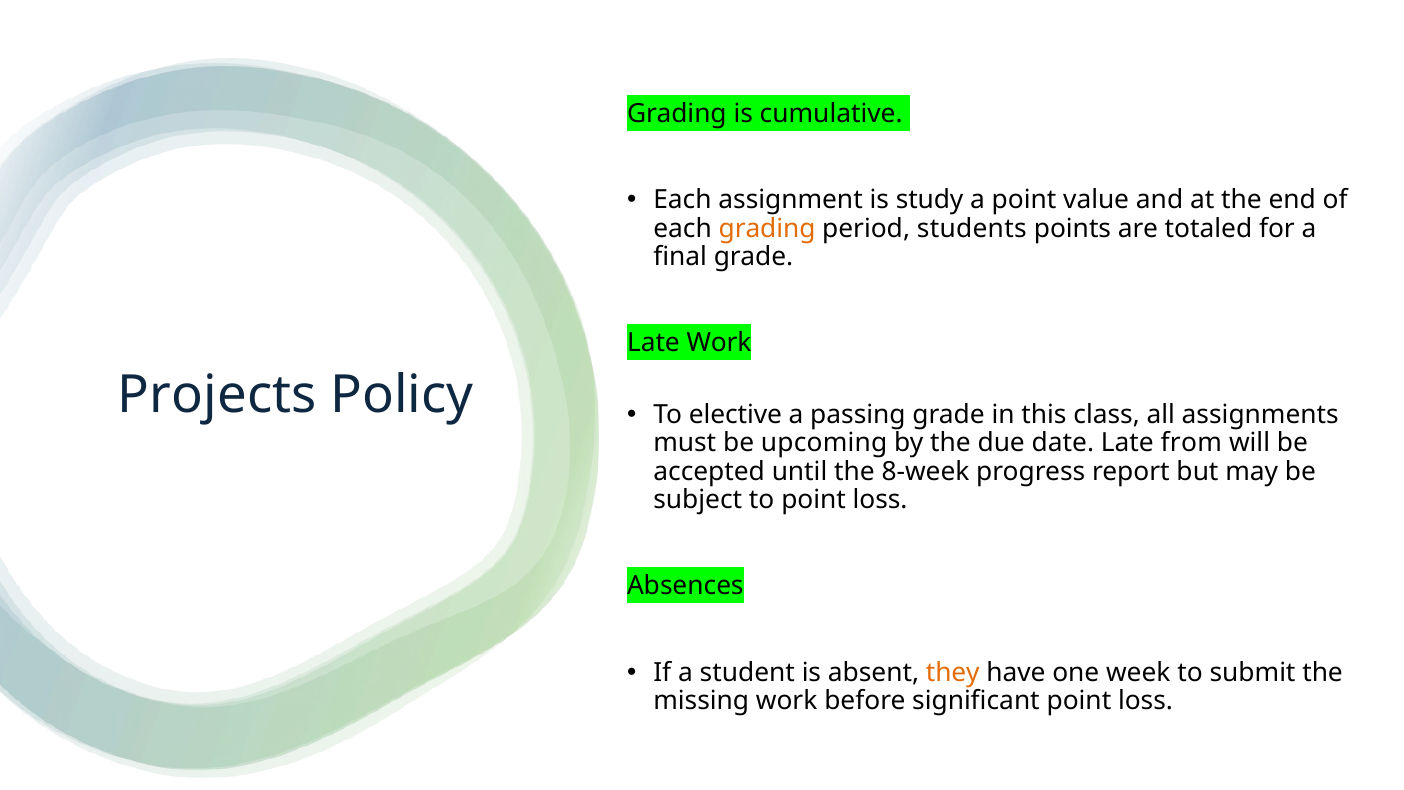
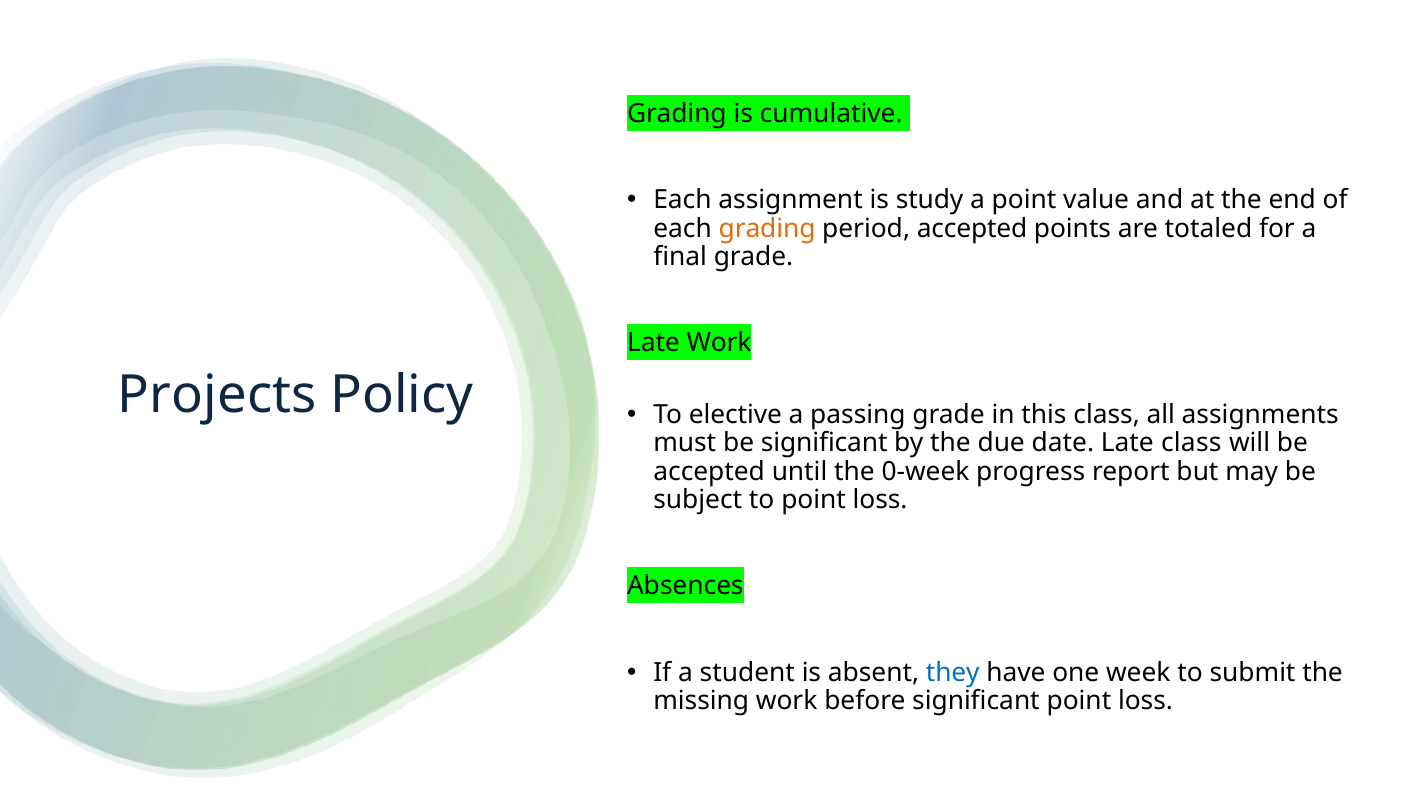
period students: students -> accepted (972, 229)
be upcoming: upcoming -> significant (824, 443)
Late from: from -> class (1191, 443)
8-week: 8-week -> 0-week (925, 472)
they colour: orange -> blue (953, 672)
